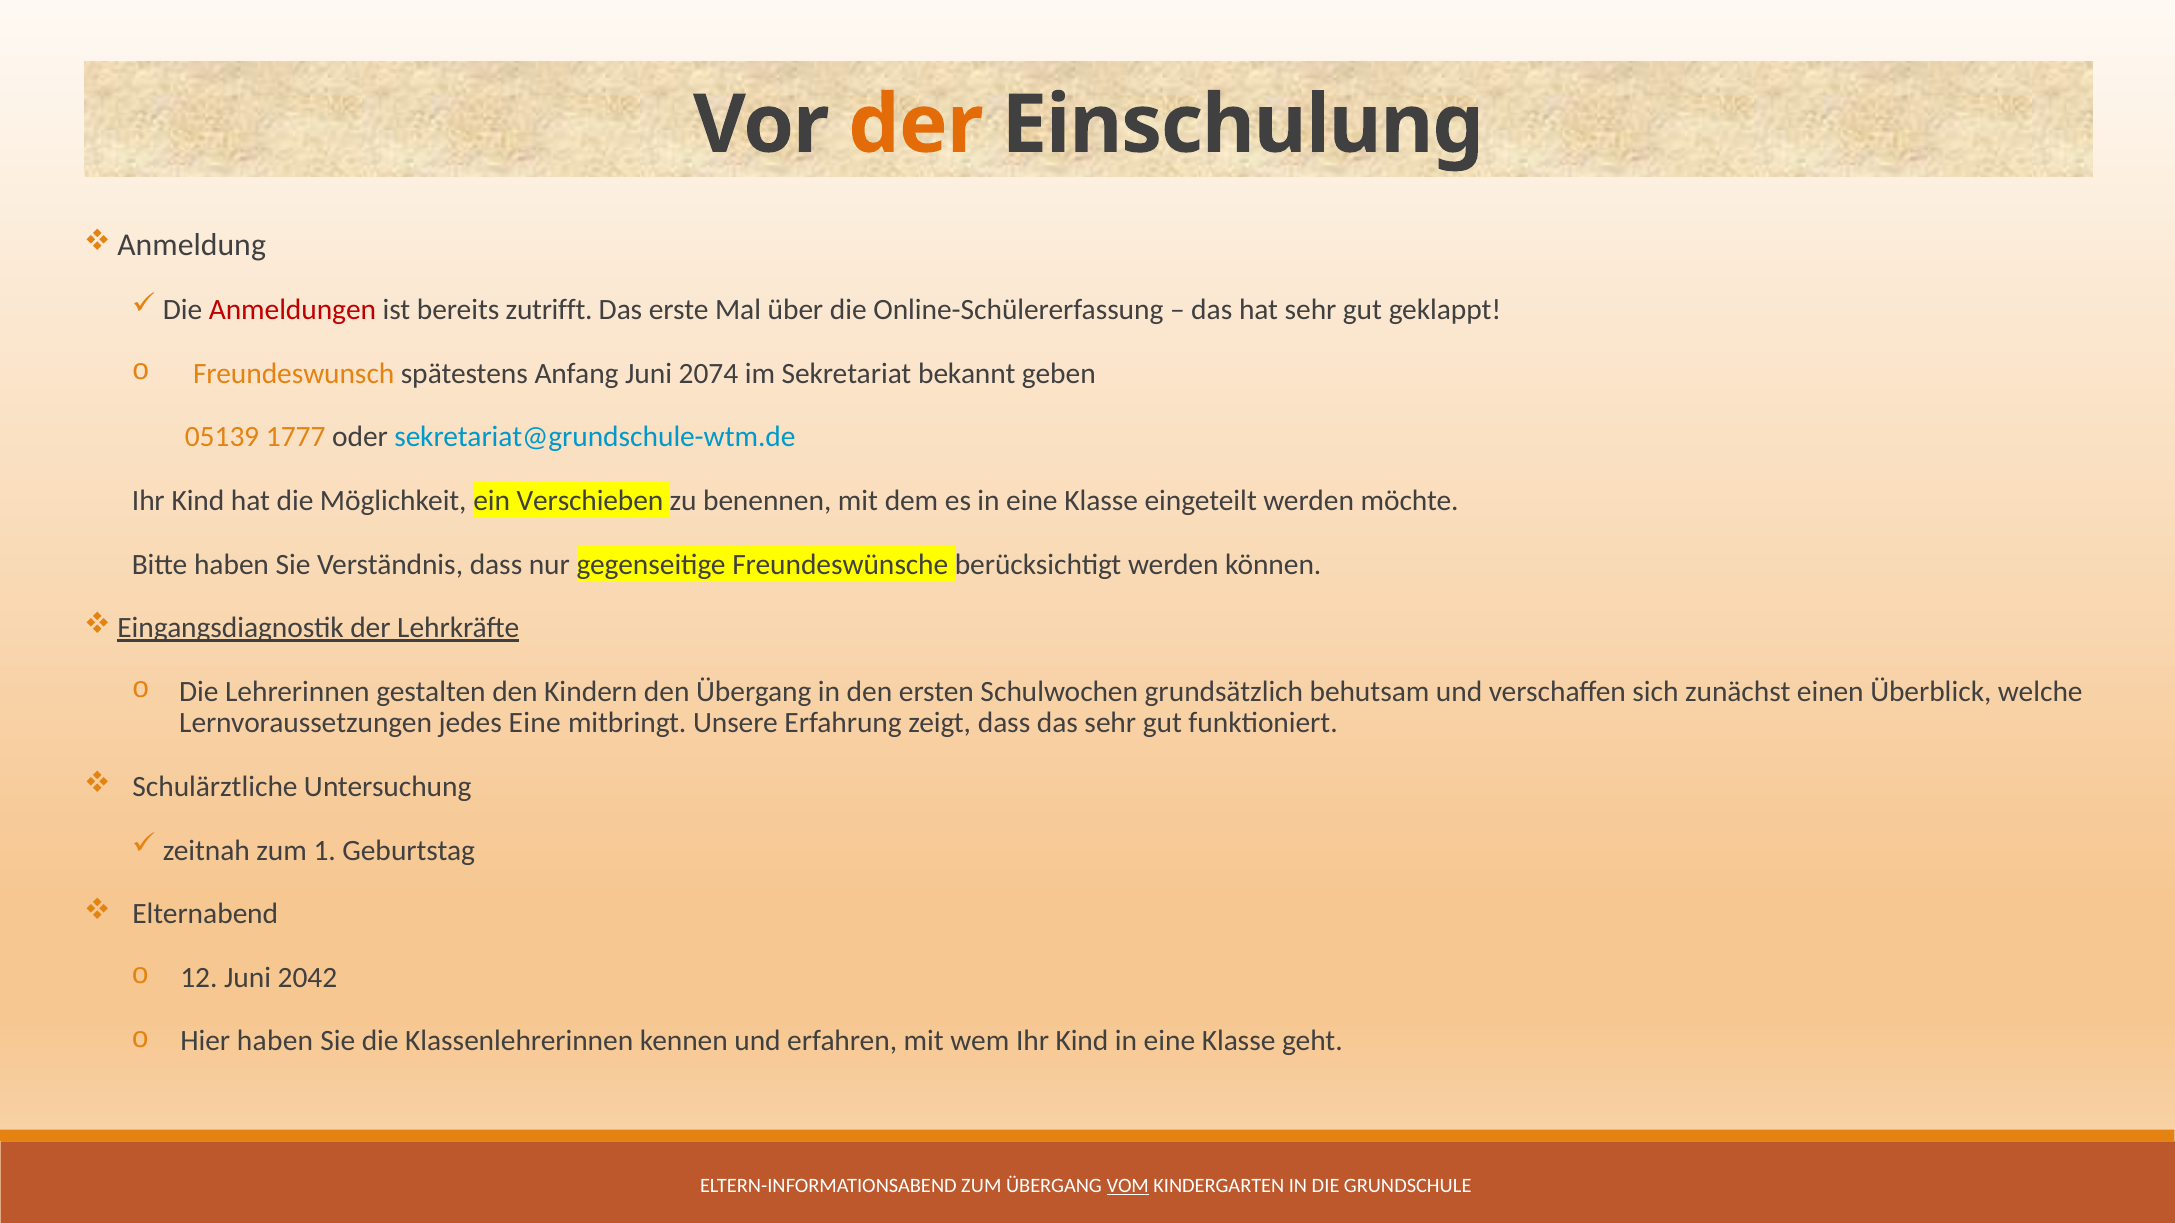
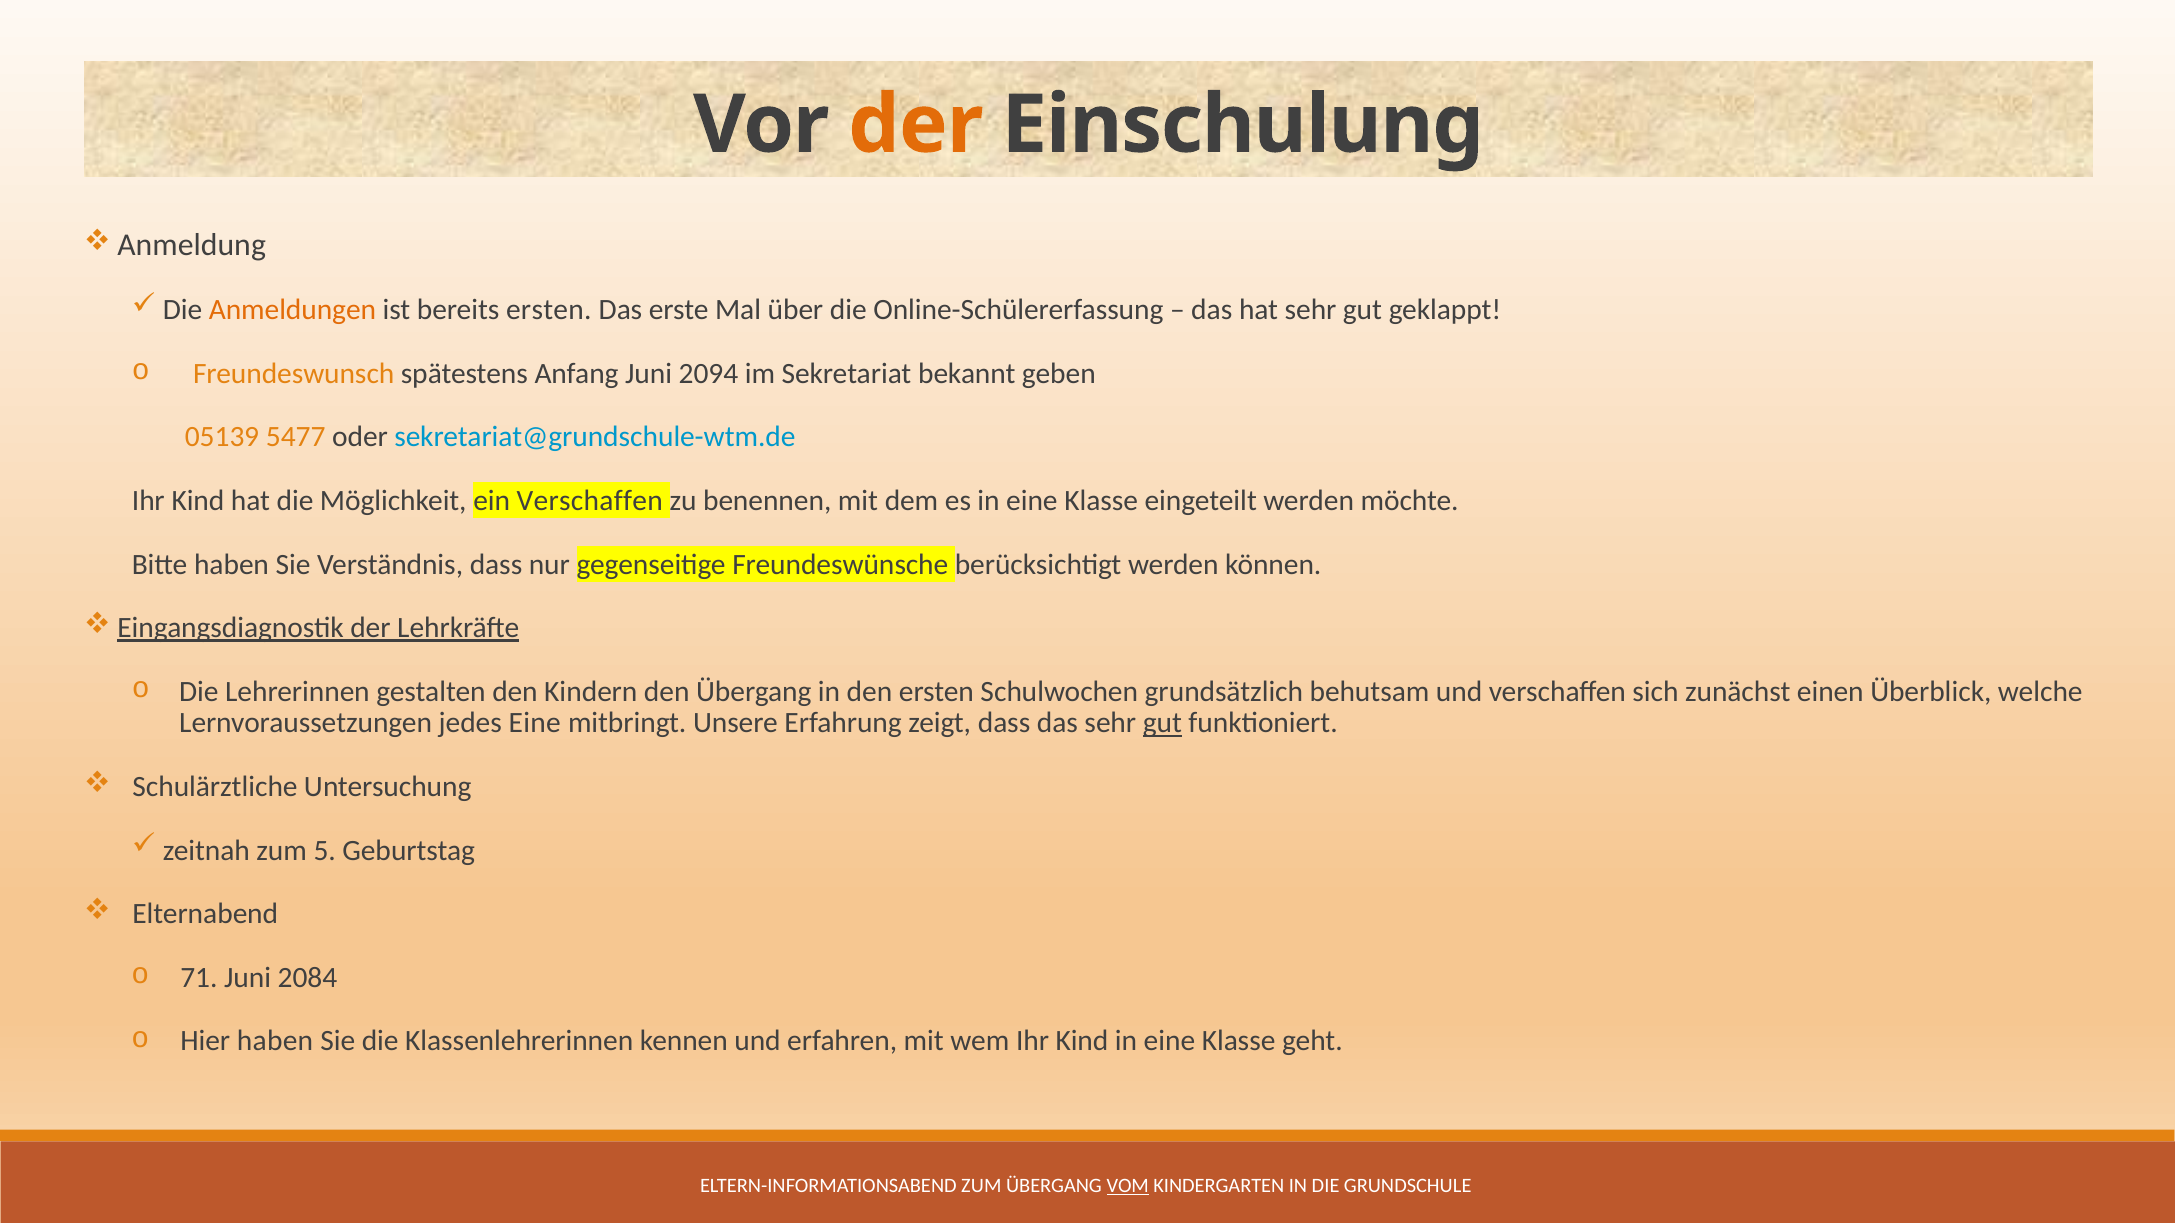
Anmeldungen colour: red -> orange (292, 310)
bereits zutrifft: zutrifft -> ersten (549, 310)
2074: 2074 -> 2094 (708, 374)
1777: 1777 -> 5477 (296, 437)
ein Verschieben: Verschieben -> Verschaffen (590, 501)
gut underline: none -> present (1162, 723)
1: 1 -> 5 (325, 851)
12: 12 -> 71 (199, 978)
2042: 2042 -> 2084 (307, 978)
